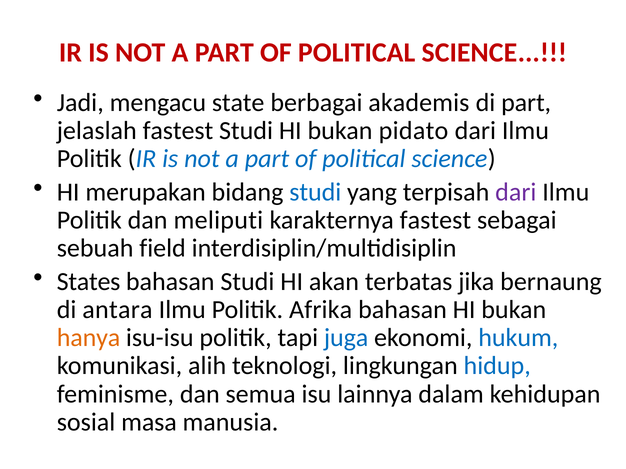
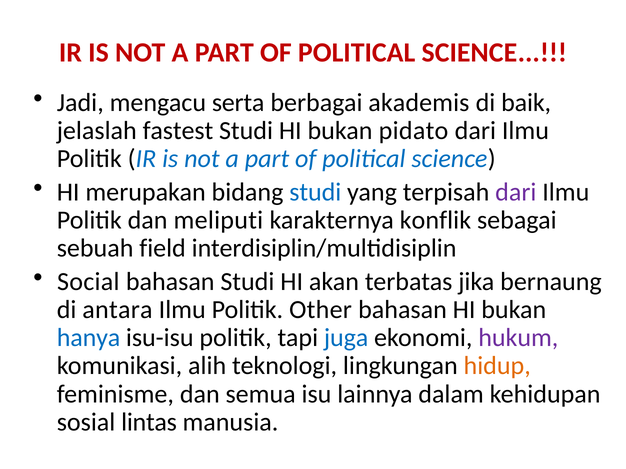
state: state -> serta (238, 103)
di part: part -> baik (526, 103)
karakternya fastest: fastest -> konflik (435, 220)
States: States -> Social (88, 282)
Afrika: Afrika -> Other (321, 310)
hanya colour: orange -> blue (89, 338)
hukum colour: blue -> purple (518, 338)
hidup colour: blue -> orange (497, 366)
masa: masa -> lintas (149, 423)
